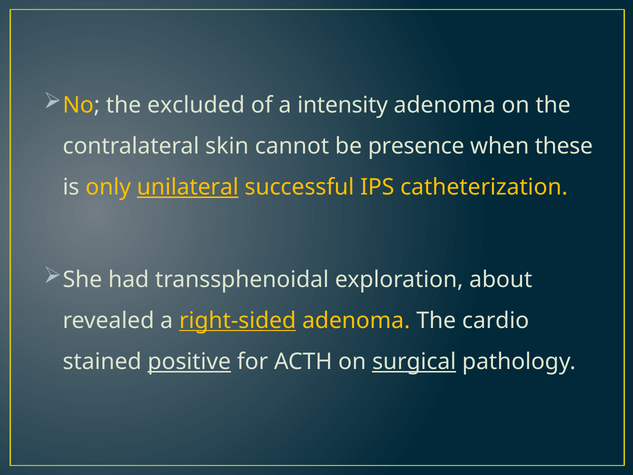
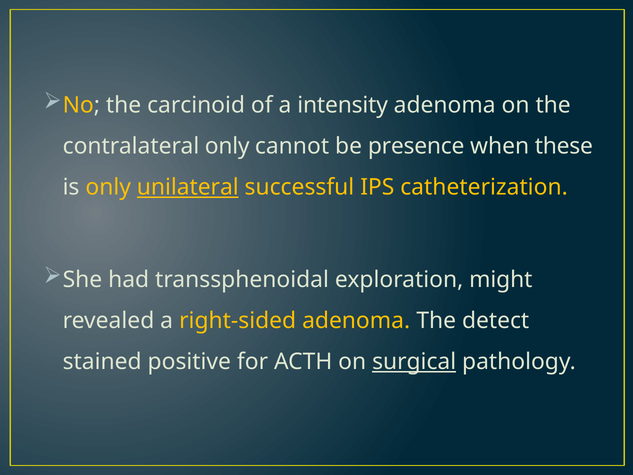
excluded: excluded -> carcinoid (196, 105)
contralateral skin: skin -> only (227, 146)
about: about -> might (501, 279)
right-sided underline: present -> none (238, 321)
cardio: cardio -> detect (496, 321)
positive underline: present -> none (189, 362)
